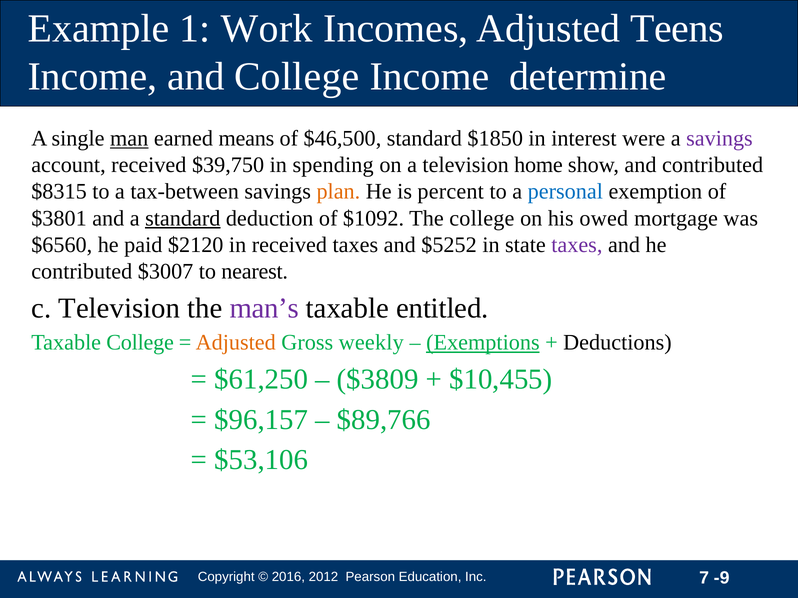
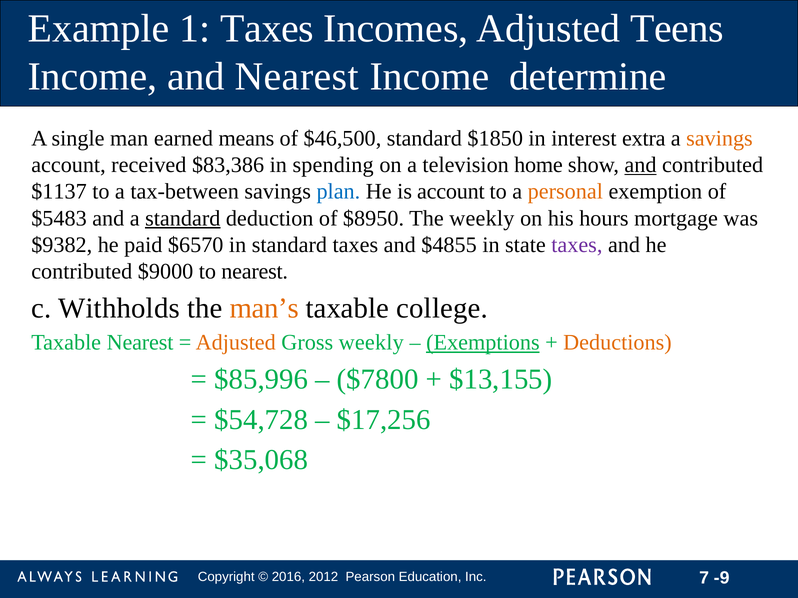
1 Work: Work -> Taxes (267, 29)
and College: College -> Nearest (297, 77)
man underline: present -> none (129, 139)
were: were -> extra (644, 139)
savings colour: purple -> orange (719, 139)
$39,750: $39,750 -> $83,386 (228, 165)
and underline: none -> present (641, 165)
$8315: $8315 -> $1137 (59, 192)
plan colour: orange -> blue (338, 192)
is percent: percent -> account (451, 192)
personal colour: blue -> orange (565, 192)
$3801: $3801 -> $5483 (59, 218)
$1092: $1092 -> $8950 (374, 218)
The college: college -> weekly (482, 218)
owed: owed -> hours (604, 218)
$6560: $6560 -> $9382 (62, 245)
$2120: $2120 -> $6570 (196, 245)
in received: received -> standard (289, 245)
$5252: $5252 -> $4855 (449, 245)
$3007: $3007 -> $9000 (166, 272)
c Television: Television -> Withholds (119, 308)
man’s colour: purple -> orange (264, 308)
entitled: entitled -> college (442, 308)
Taxable College: College -> Nearest (140, 343)
Deductions colour: black -> orange (617, 343)
$61,250: $61,250 -> $85,996 (261, 380)
$3809: $3809 -> $7800 (378, 380)
$10,455: $10,455 -> $13,155 (501, 380)
$96,157: $96,157 -> $54,728 (261, 420)
$89,766: $89,766 -> $17,256 (384, 420)
$53,106: $53,106 -> $35,068 (261, 460)
